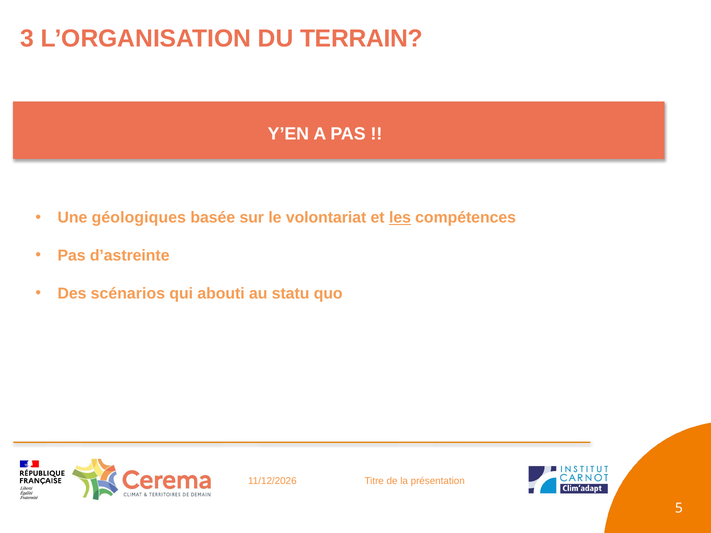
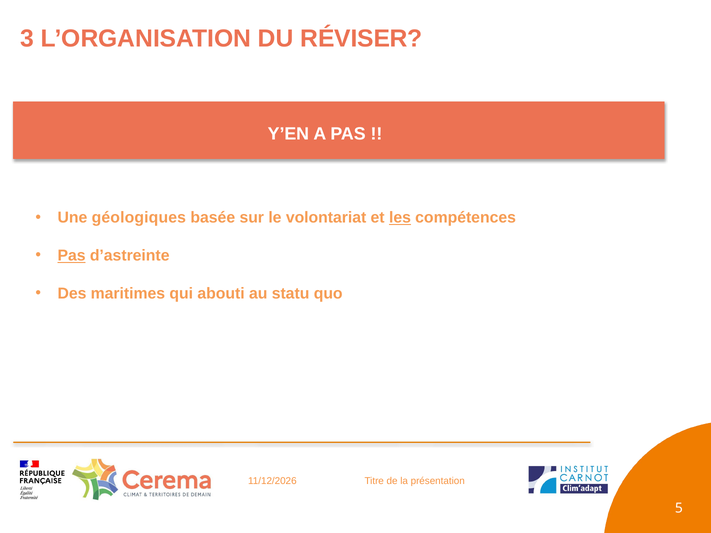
TERRAIN: TERRAIN -> RÉVISER (361, 39)
Pas underline: none -> present (72, 256)
scénarios: scénarios -> maritimes (128, 294)
